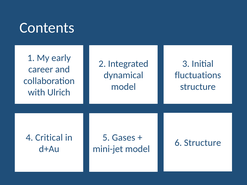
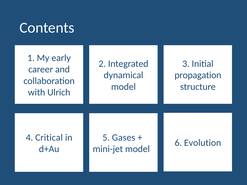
fluctuations: fluctuations -> propagation (198, 75)
6 Structure: Structure -> Evolution (203, 143)
